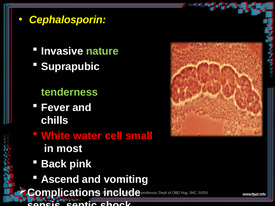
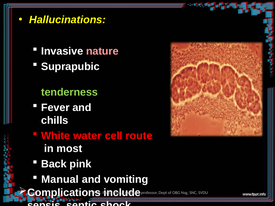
Cephalosporin: Cephalosporin -> Hallucinations (67, 20)
nature colour: light green -> pink (102, 51)
small: small -> route (139, 136)
Ascend: Ascend -> Manual (60, 180)
